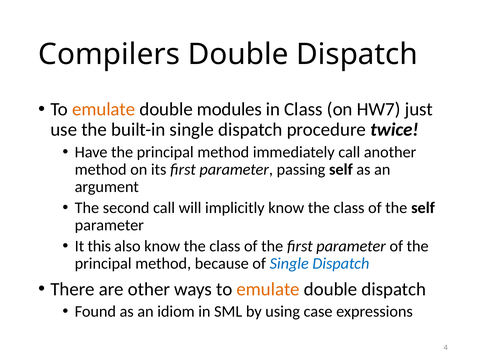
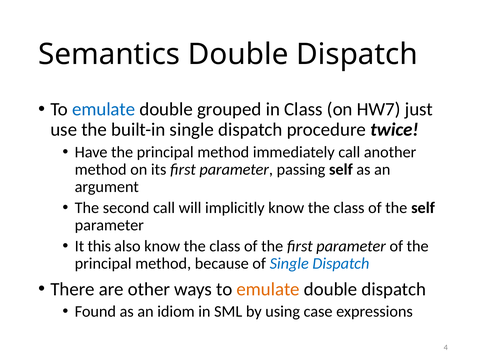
Compilers: Compilers -> Semantics (109, 54)
emulate colour: orange -> blue (104, 110)
modules: modules -> grouped (229, 110)
